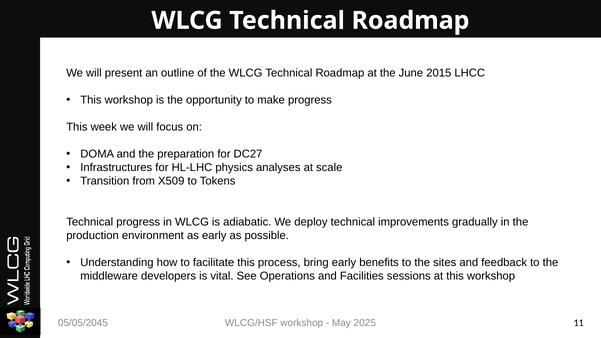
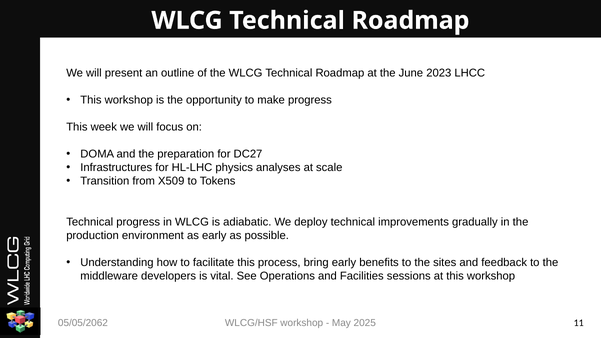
2015: 2015 -> 2023 (439, 73)
05/05/2045: 05/05/2045 -> 05/05/2062 (83, 323)
